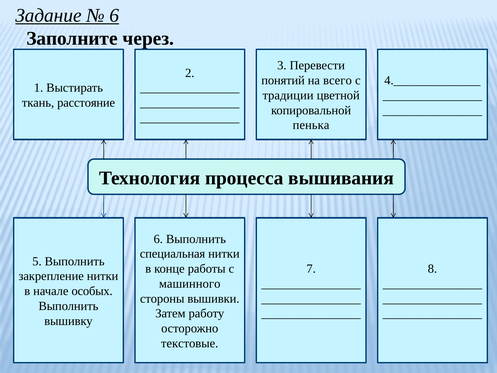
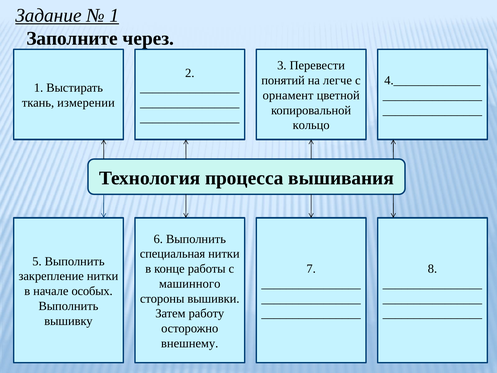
6: 6 -> 1 (114, 15)
всего: всего -> легче (337, 80)
традиции: традиции -> орнамент (288, 95)
расстояние: расстояние -> измерении (86, 103)
пенька: пенька -> кольцо (311, 125)
текстовые: текстовые -> внешнему (190, 343)
